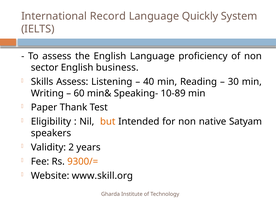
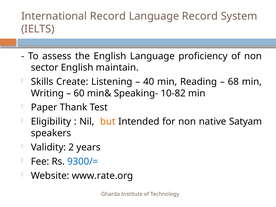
Language Quickly: Quickly -> Record (200, 16)
business: business -> maintain (117, 68)
Skills Assess: Assess -> Create (72, 82)
30: 30 -> 68 (233, 82)
10-89: 10-89 -> 10-82 (173, 93)
9300/= colour: orange -> blue (83, 161)
www.skill.org: www.skill.org -> www.rate.org (102, 176)
